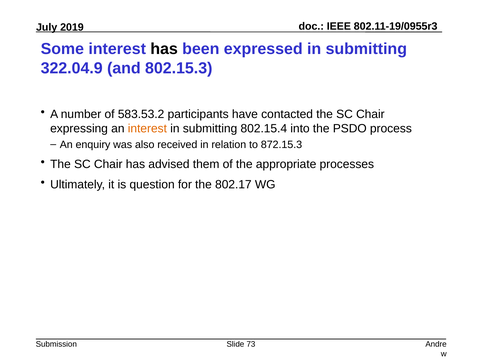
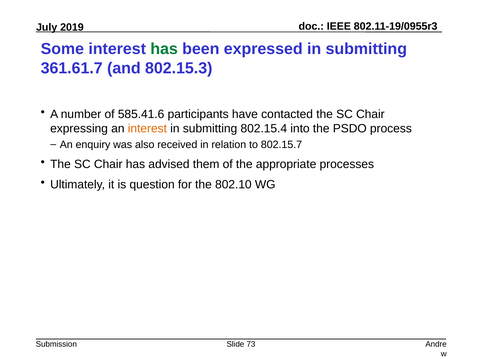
has colour: black -> green (164, 49)
322.04.9: 322.04.9 -> 361.61.7 (72, 68)
583.53.2: 583.53.2 -> 585.41.6 (141, 114)
872.15.3: 872.15.3 -> 802.15.7 (281, 144)
802.17: 802.17 -> 802.10 (233, 184)
